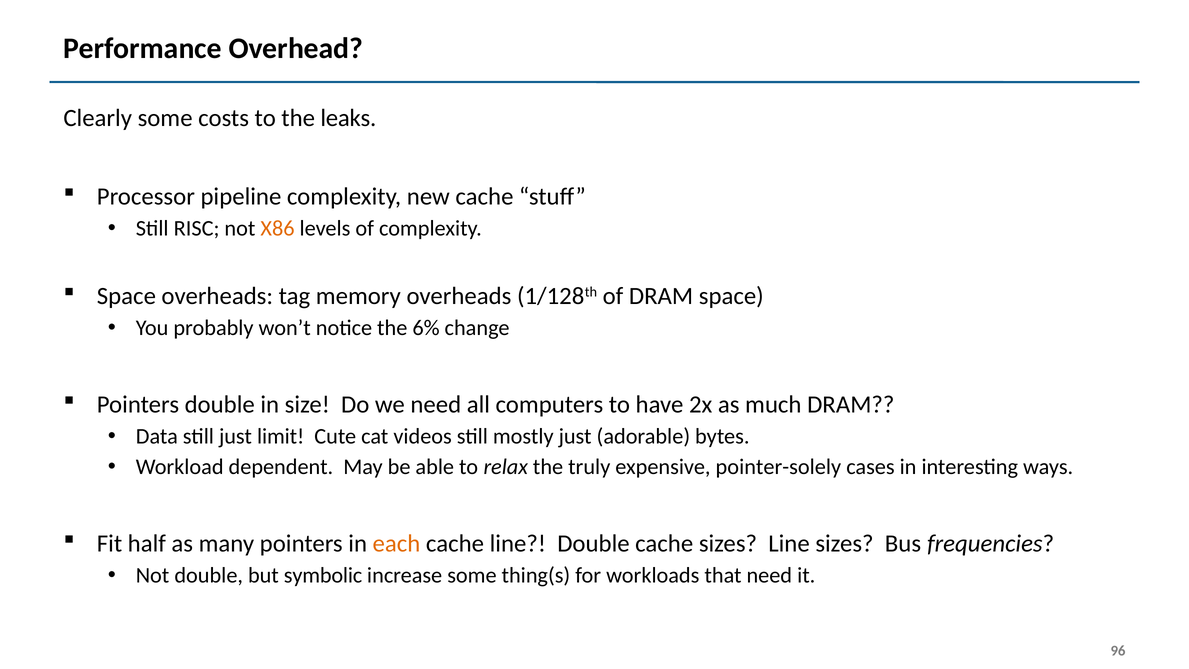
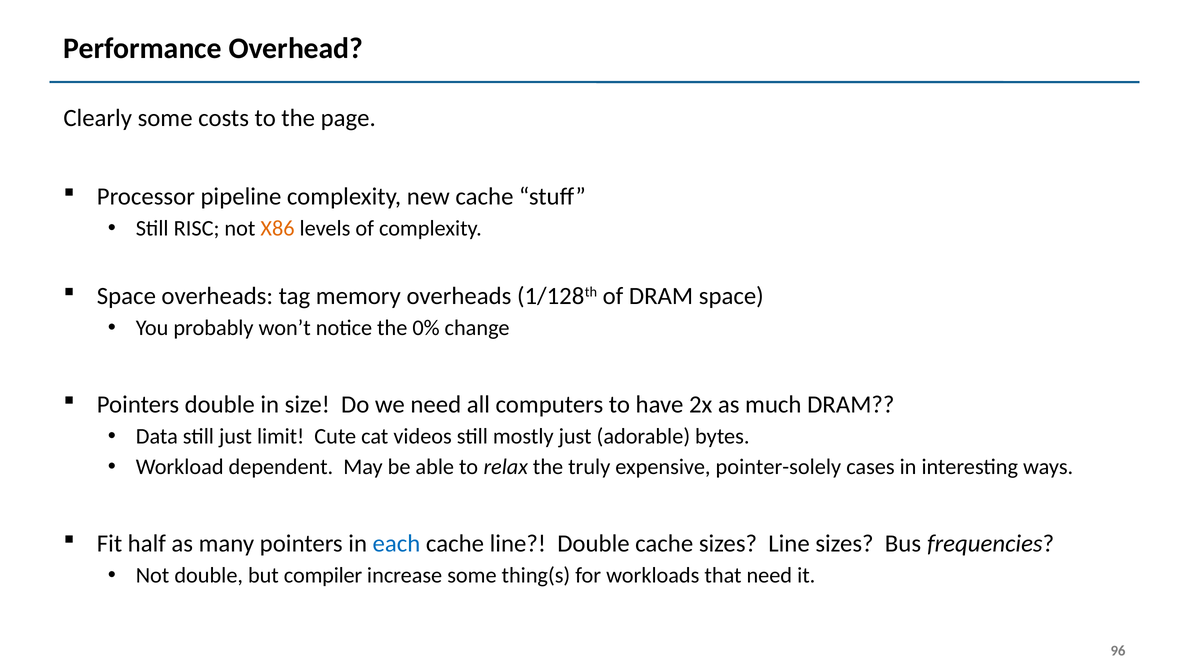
leaks: leaks -> page (348, 118)
6%: 6% -> 0% (426, 328)
each colour: orange -> blue (396, 543)
symbolic: symbolic -> compiler (323, 575)
